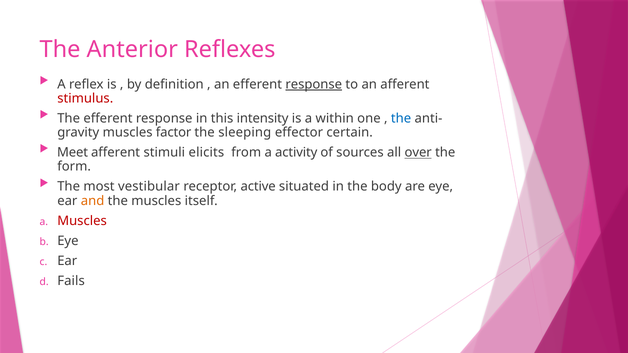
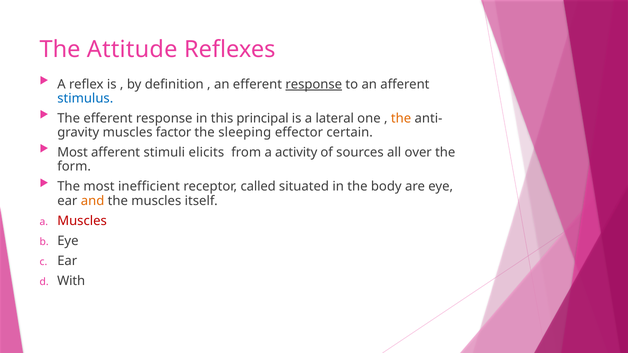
Anterior: Anterior -> Attitude (132, 50)
stimulus colour: red -> blue (85, 99)
intensity: intensity -> principal (263, 119)
within: within -> lateral (335, 119)
the colour: blue -> orange (401, 119)
Meet: Meet -> Most (72, 153)
over underline: present -> none (418, 153)
vestibular: vestibular -> inefficient (149, 187)
active: active -> called (258, 187)
Fails: Fails -> With (71, 281)
